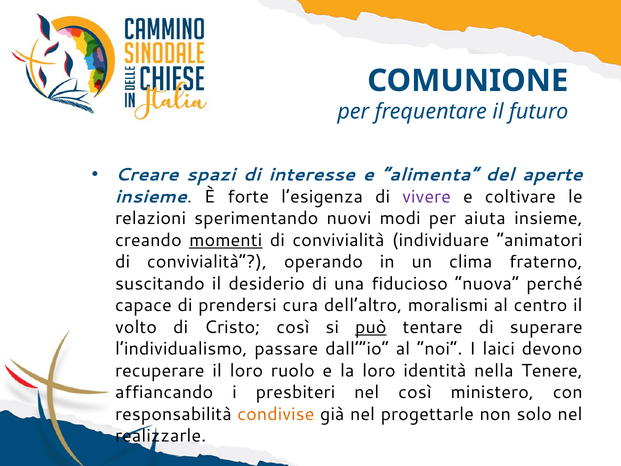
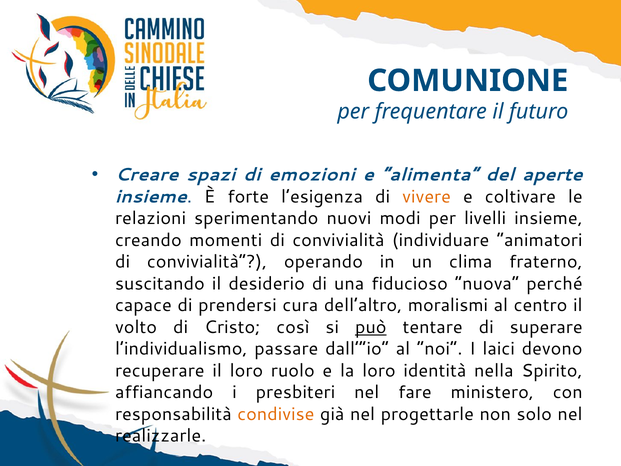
interesse: interesse -> emozioni (312, 175)
vivere colour: purple -> orange (427, 197)
aiuta: aiuta -> livelli (485, 218)
momenti underline: present -> none (226, 240)
Tenere: Tenere -> Spirito (552, 370)
nel così: così -> fare (415, 392)
